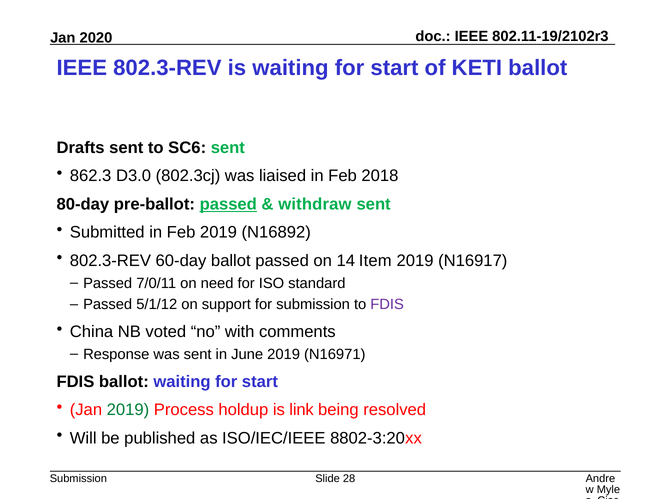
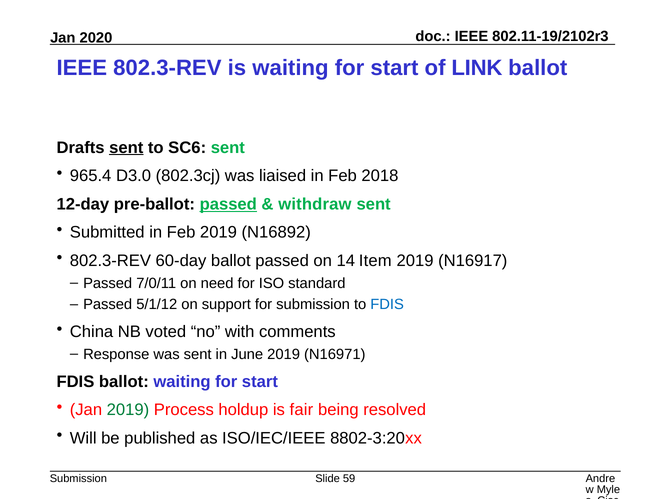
KETI: KETI -> LINK (477, 68)
sent underline: none -> present (126, 147)
862.3: 862.3 -> 965.4 (91, 176)
80-day: 80-day -> 12-day (83, 204)
FDIS colour: purple -> blue (387, 304)
link: link -> fair (301, 410)
28: 28 -> 59 (349, 478)
